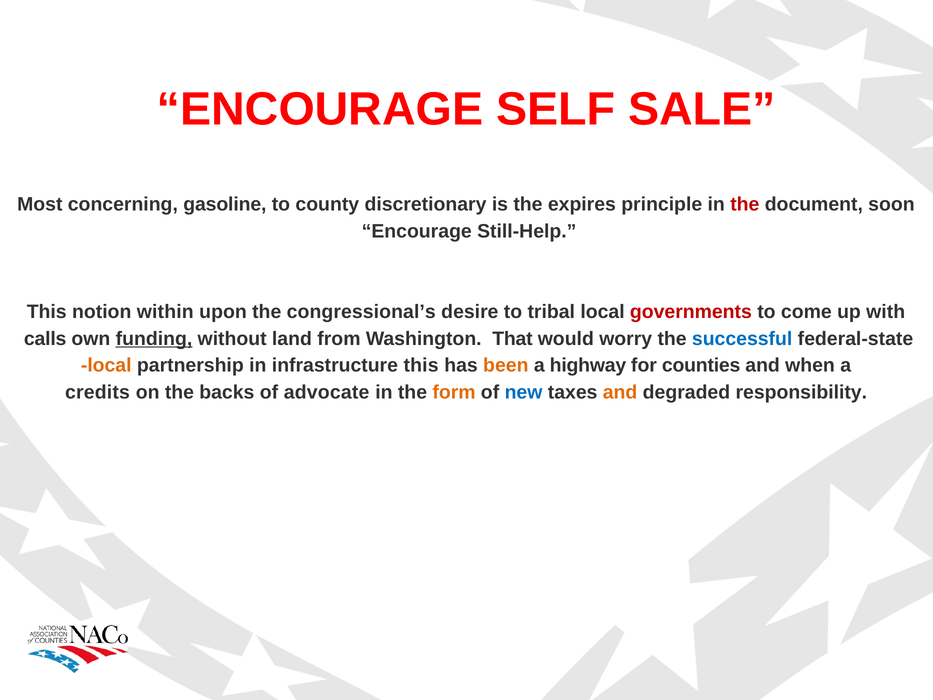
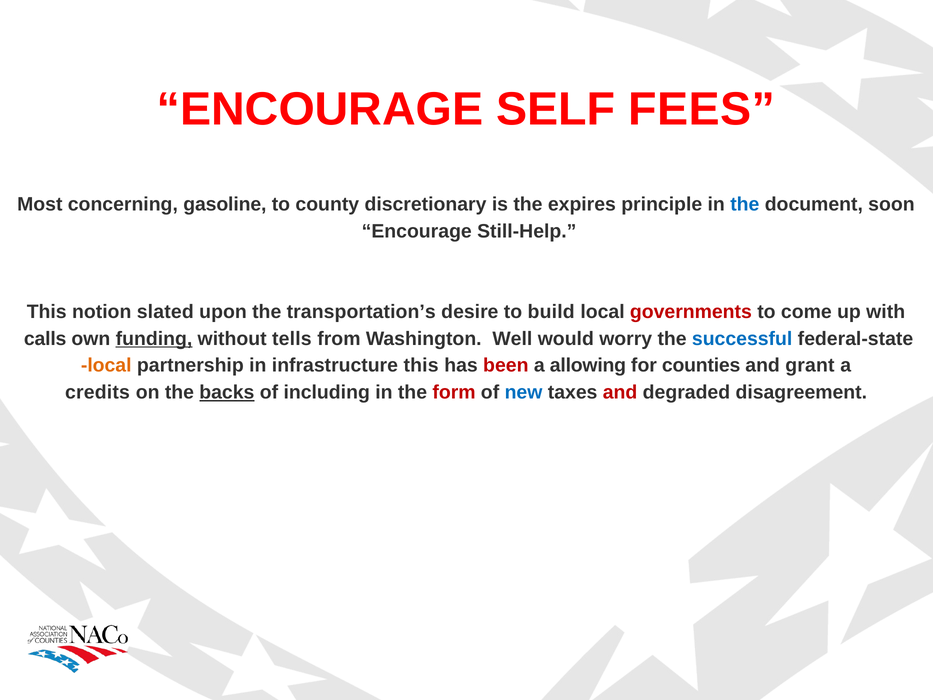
SALE: SALE -> FEES (702, 109)
the colour: red -> blue (745, 204)
within: within -> slated (165, 312)
congressional’s: congressional’s -> transportation’s (361, 312)
tribal: tribal -> build (551, 312)
land: land -> tells (292, 339)
That: That -> Well (512, 339)
been colour: orange -> red (506, 365)
highway: highway -> allowing (588, 365)
when: when -> grant (810, 365)
backs underline: none -> present (227, 392)
advocate: advocate -> including (327, 392)
form colour: orange -> red (454, 392)
and colour: orange -> red (620, 392)
responsibility: responsibility -> disagreement (801, 392)
